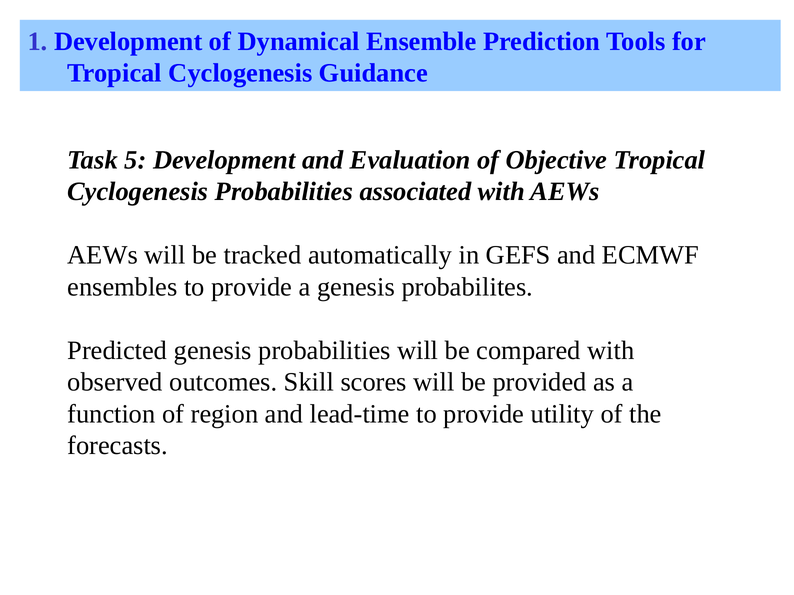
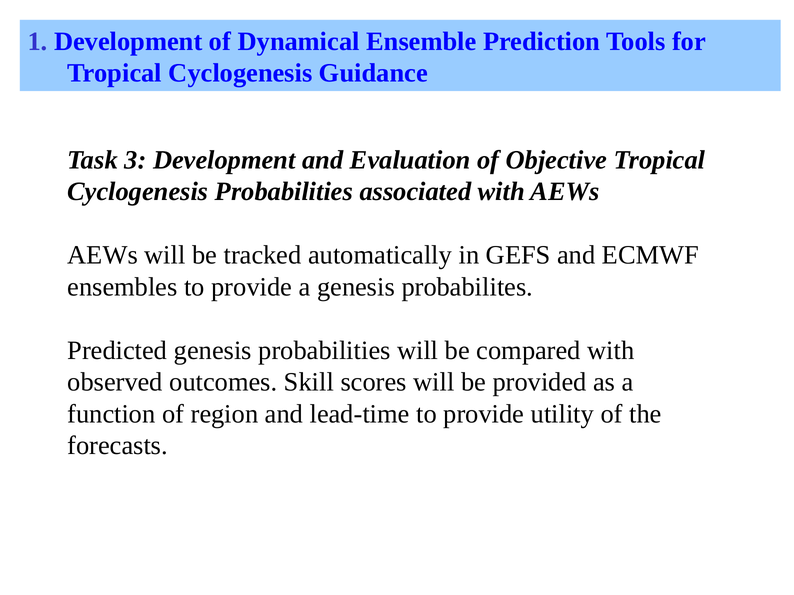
5: 5 -> 3 (135, 160)
